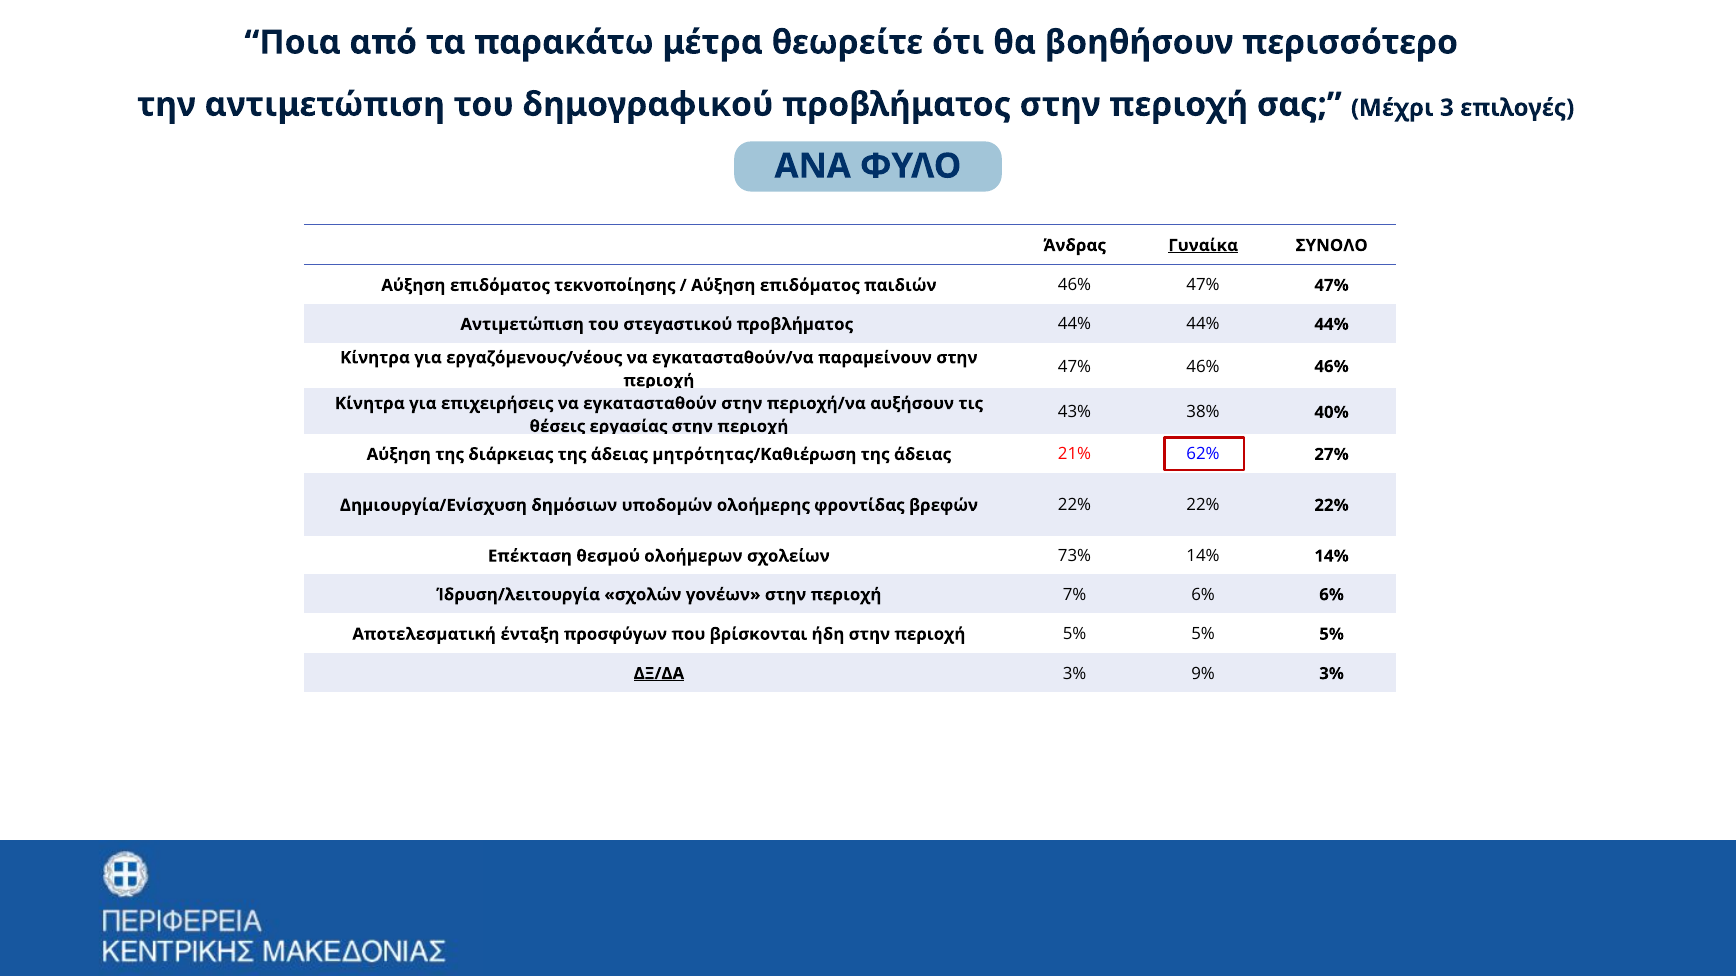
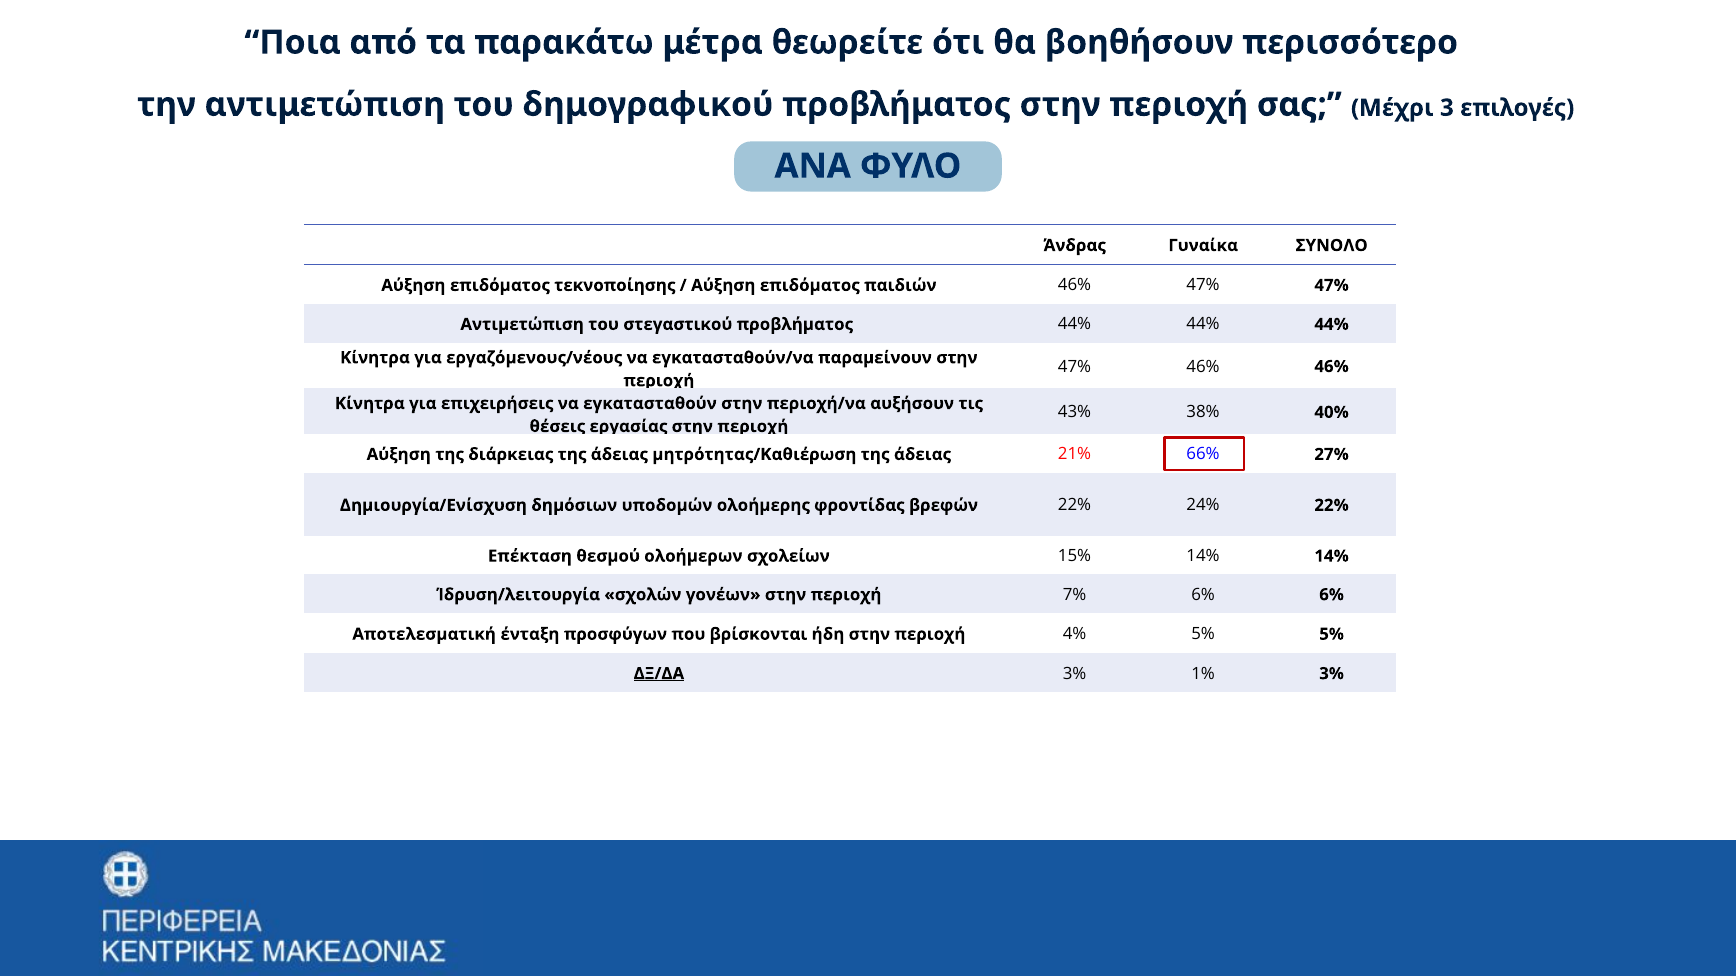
Γυναίκα underline: present -> none (1203, 246)
62%: 62% -> 66% (1203, 455)
βρεφών 22% 22%: 22% -> 24% (1203, 506)
73%: 73% -> 15% (1075, 556)
περιοχή 5%: 5% -> 4% (1075, 634)
9%: 9% -> 1% (1203, 674)
